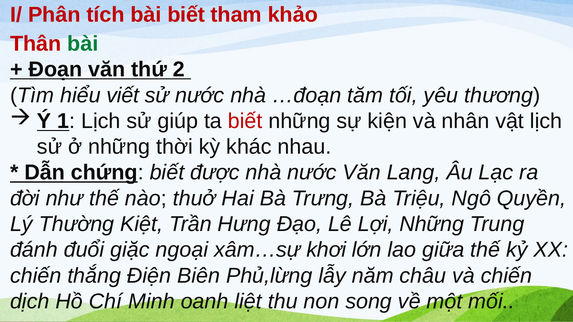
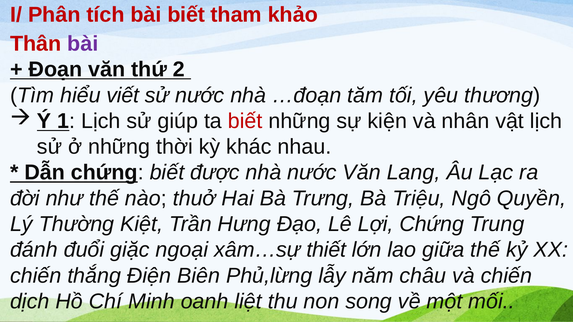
bài colour: green -> purple (83, 44)
Lợi Những: Những -> Chứng (432, 224)
khơi: khơi -> thiết (326, 250)
